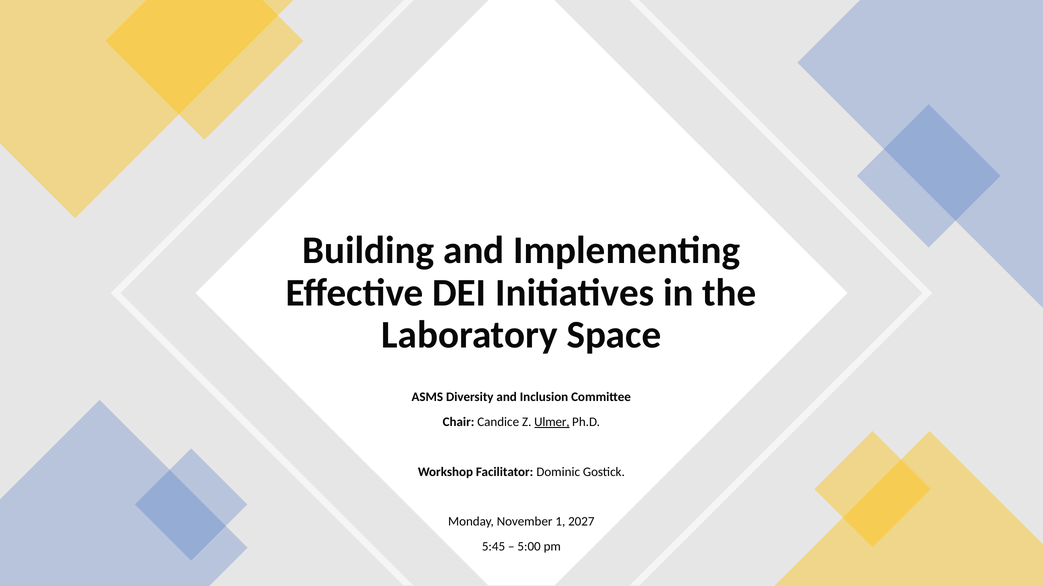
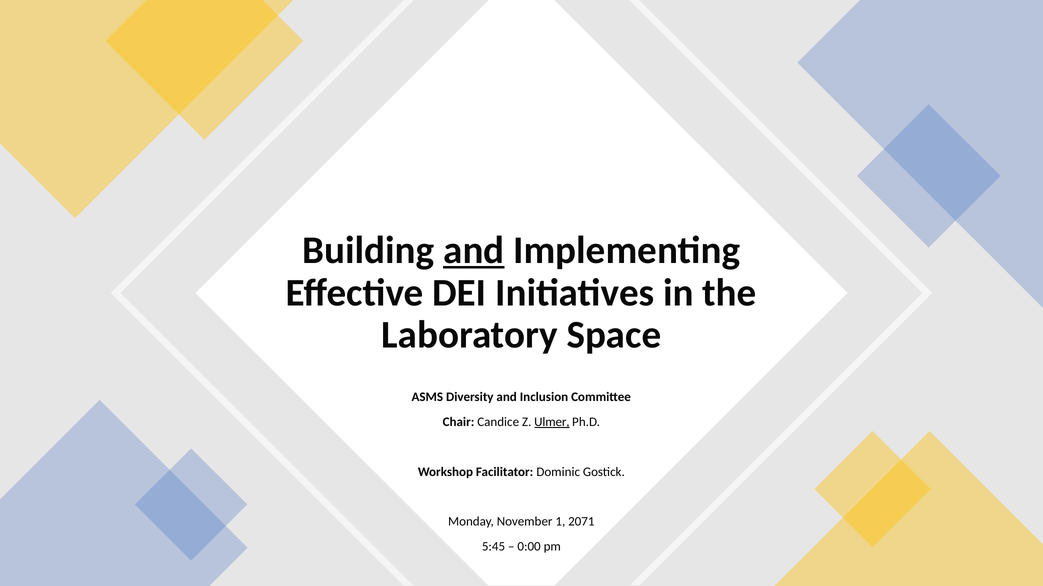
and underline: none -> present (474, 251)
2027: 2027 -> 2071 (581, 522)
5:00: 5:00 -> 0:00 (529, 547)
